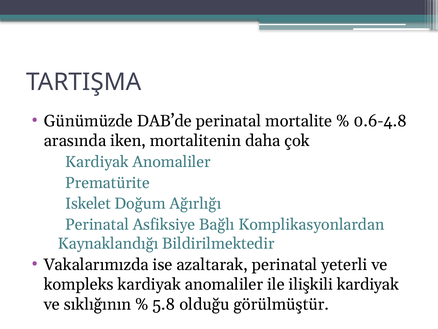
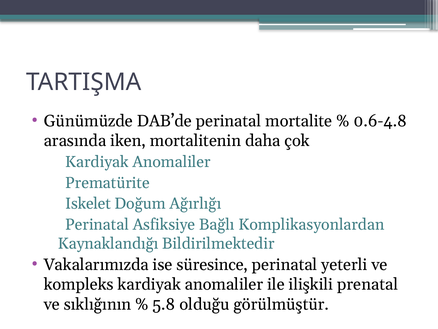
azaltarak: azaltarak -> süresince (212, 264)
ilişkili kardiyak: kardiyak -> prenatal (368, 284)
